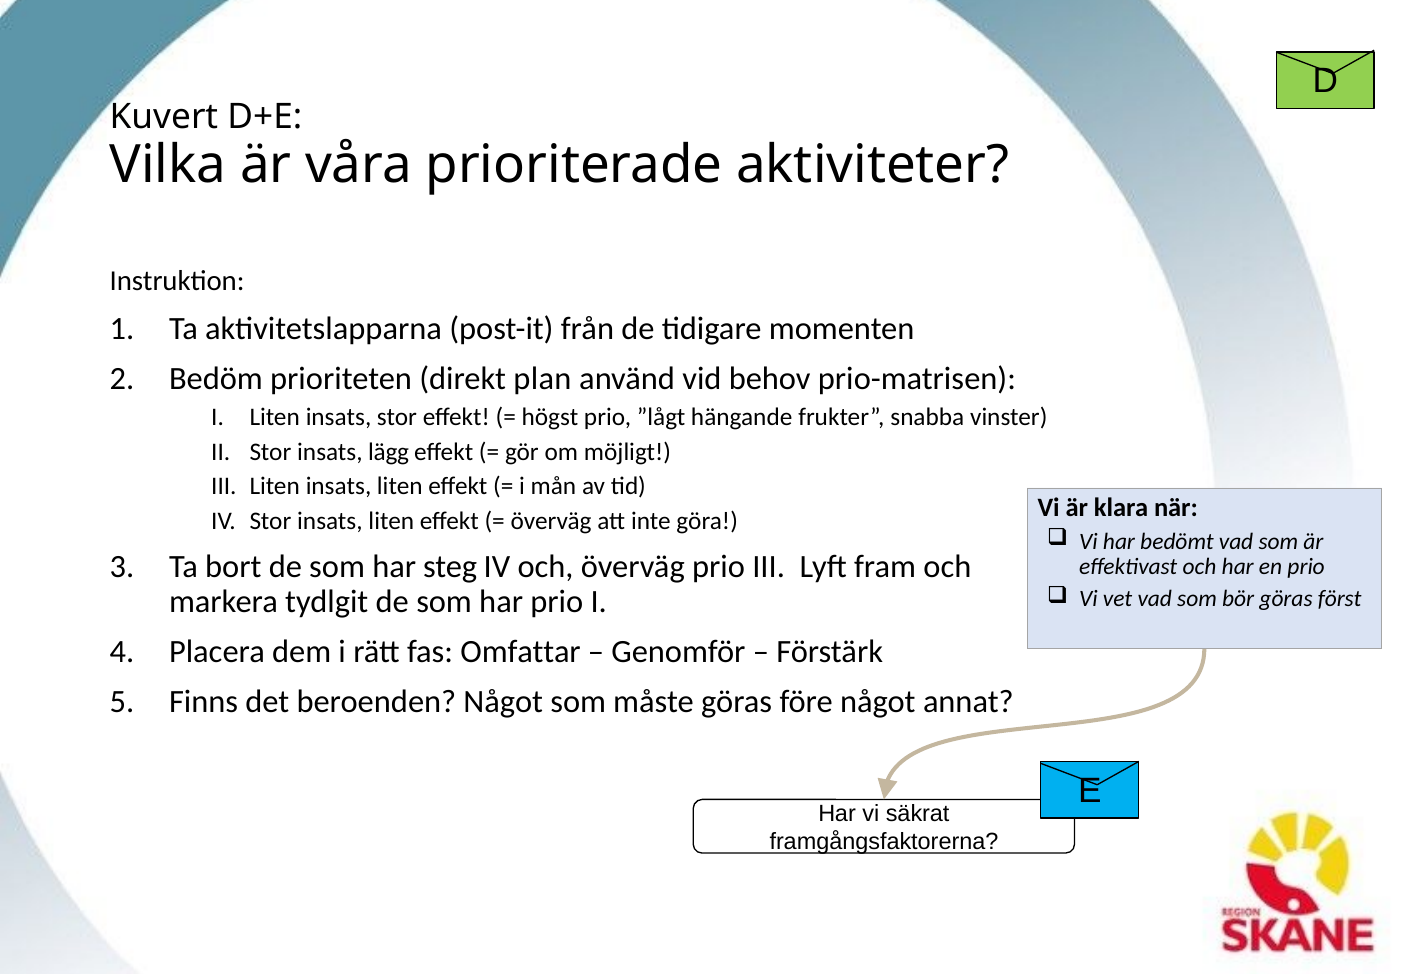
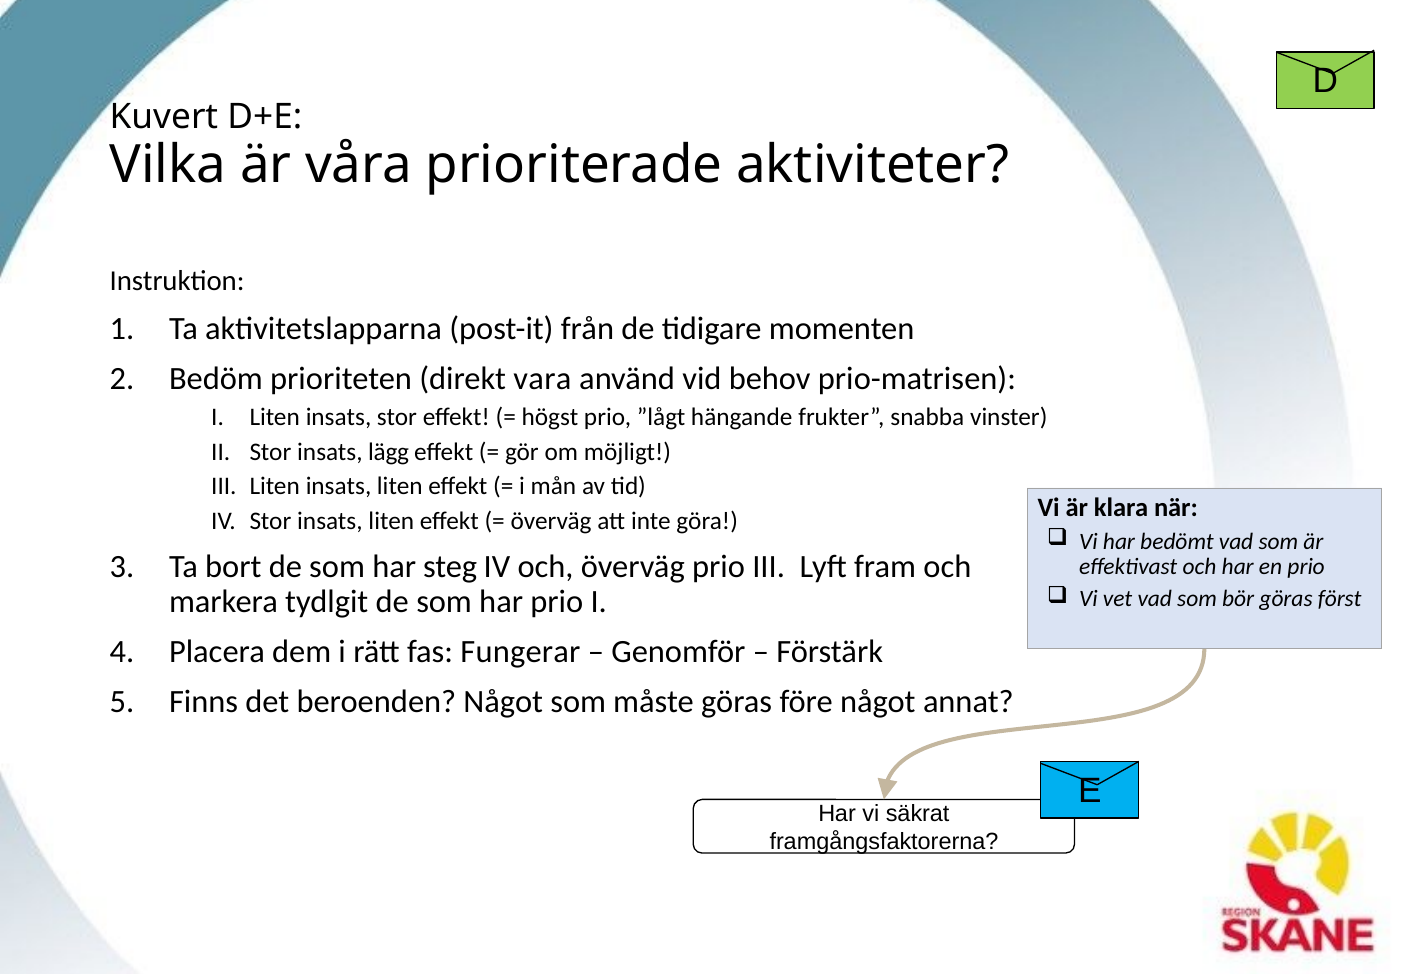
plan: plan -> vara (542, 379)
Omfattar: Omfattar -> Fungerar (520, 652)
